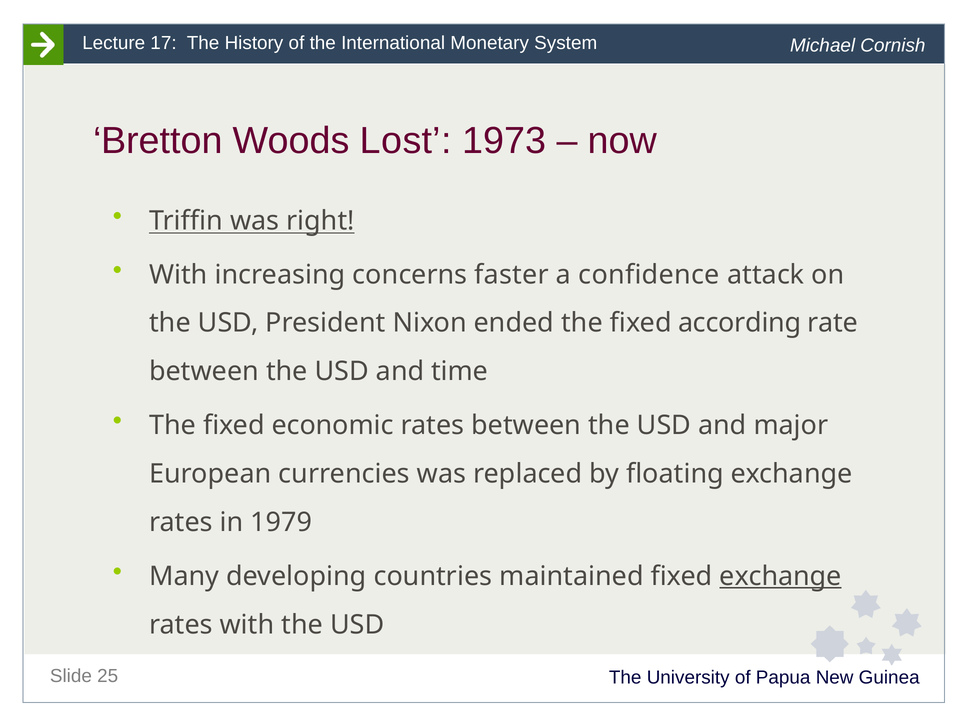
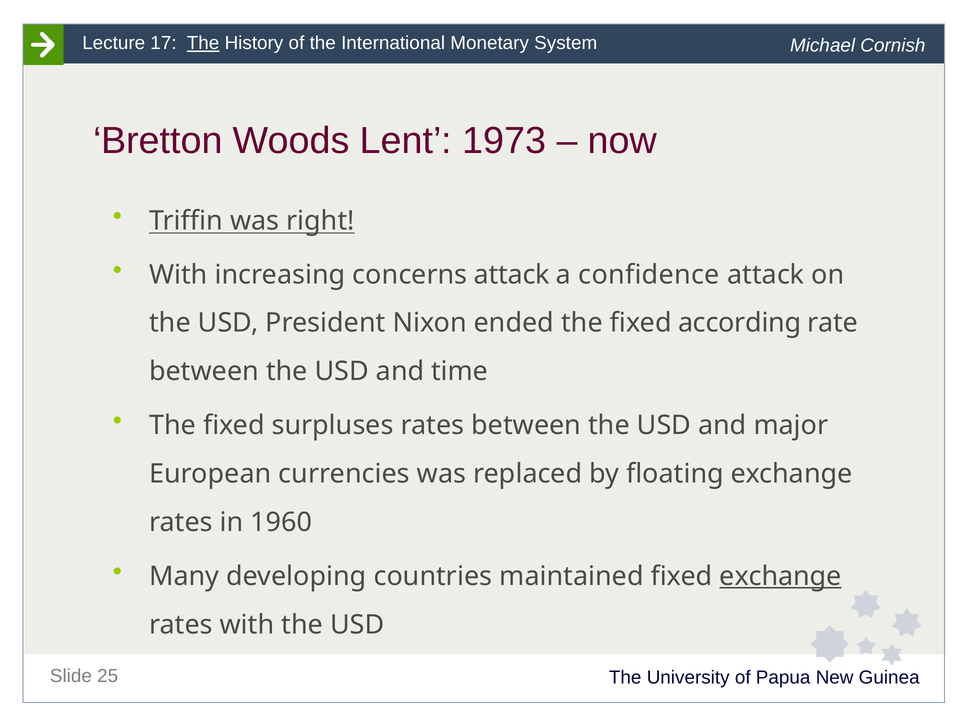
The underline: none -> present (203, 43)
Lost: Lost -> Lent (406, 141)
concerns faster: faster -> attack (512, 275)
economic: economic -> surpluses (333, 426)
1979: 1979 -> 1960 (281, 523)
